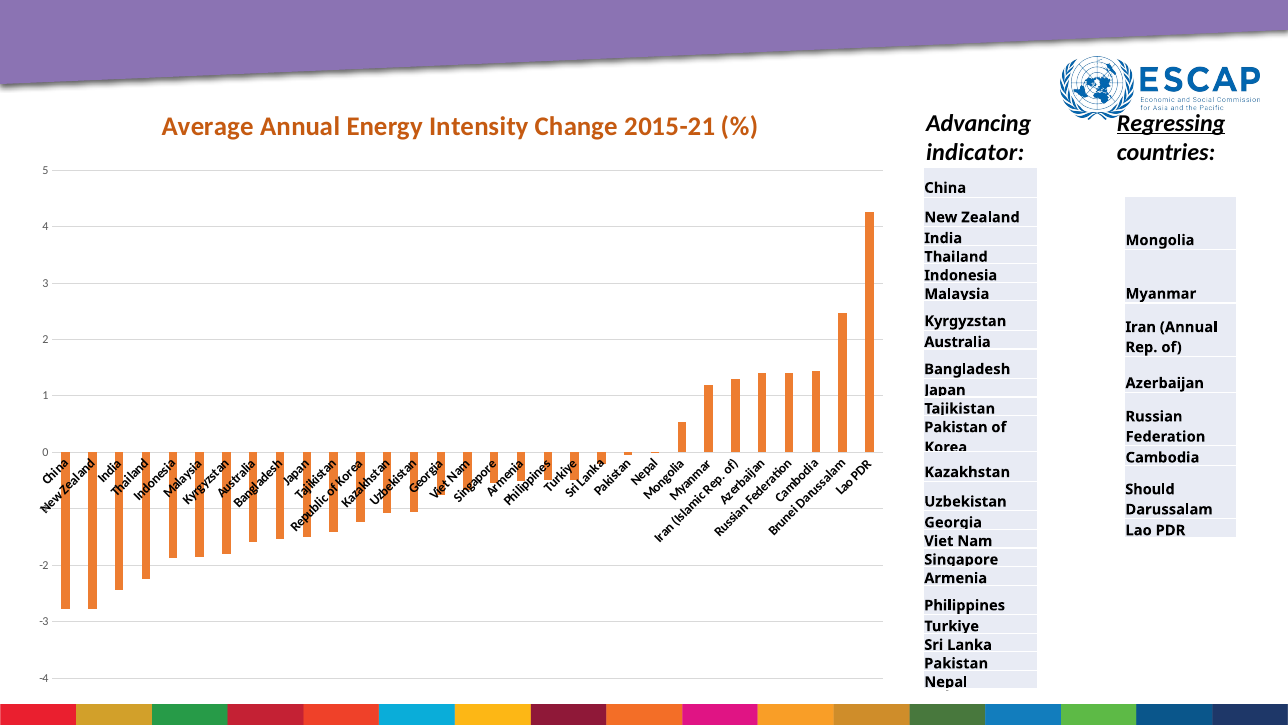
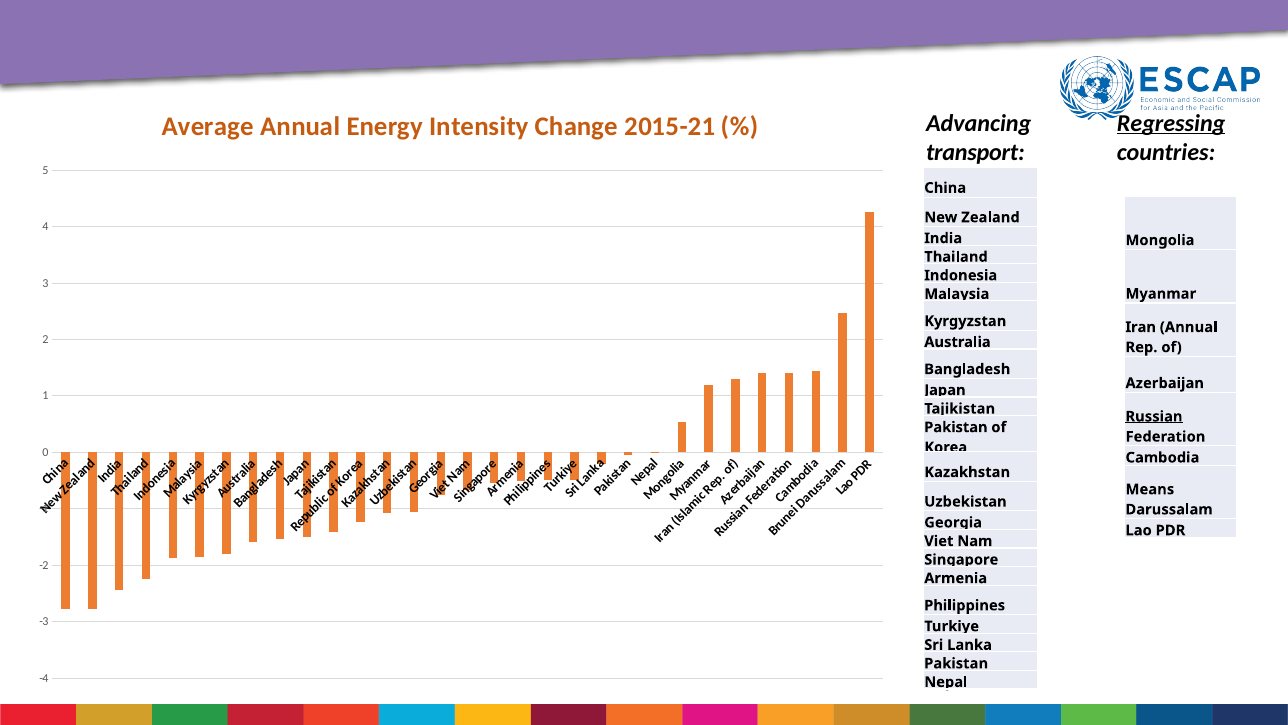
indicator: indicator -> transport (975, 152)
Russian underline: none -> present (1154, 416)
Should: Should -> Means (1150, 489)
